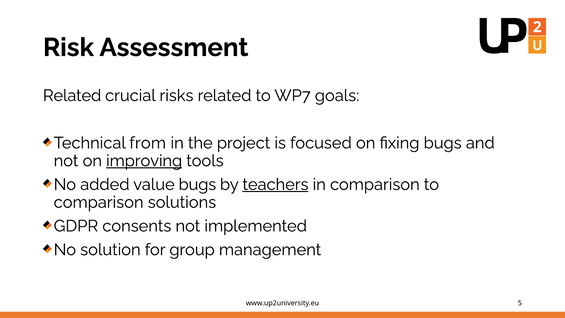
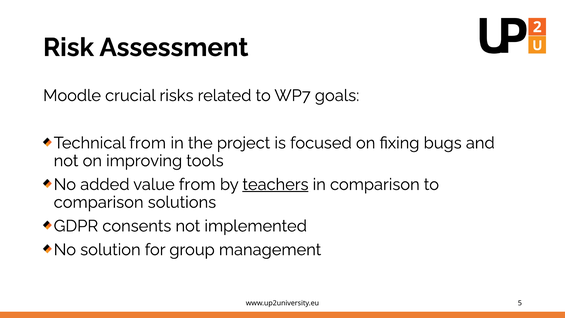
Related: Related -> Moodle (72, 96)
improving underline: present -> none (144, 161)
value bugs: bugs -> from (197, 184)
